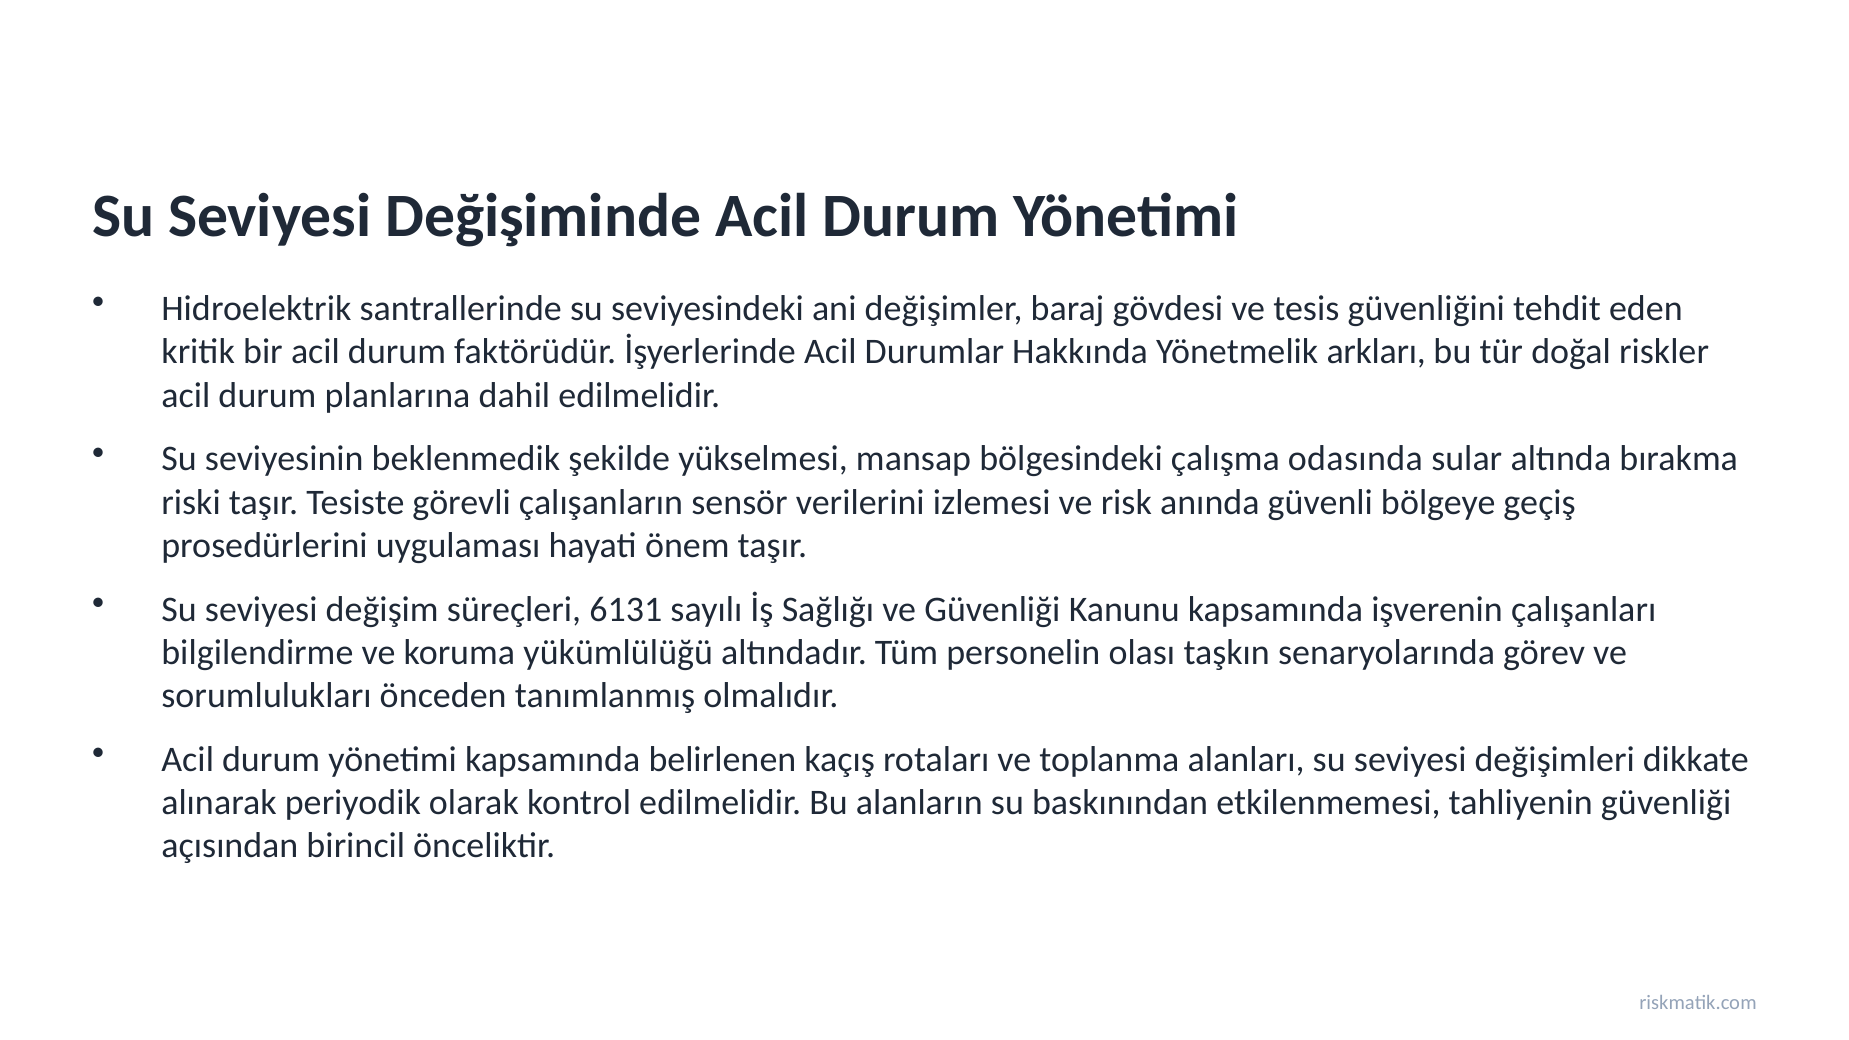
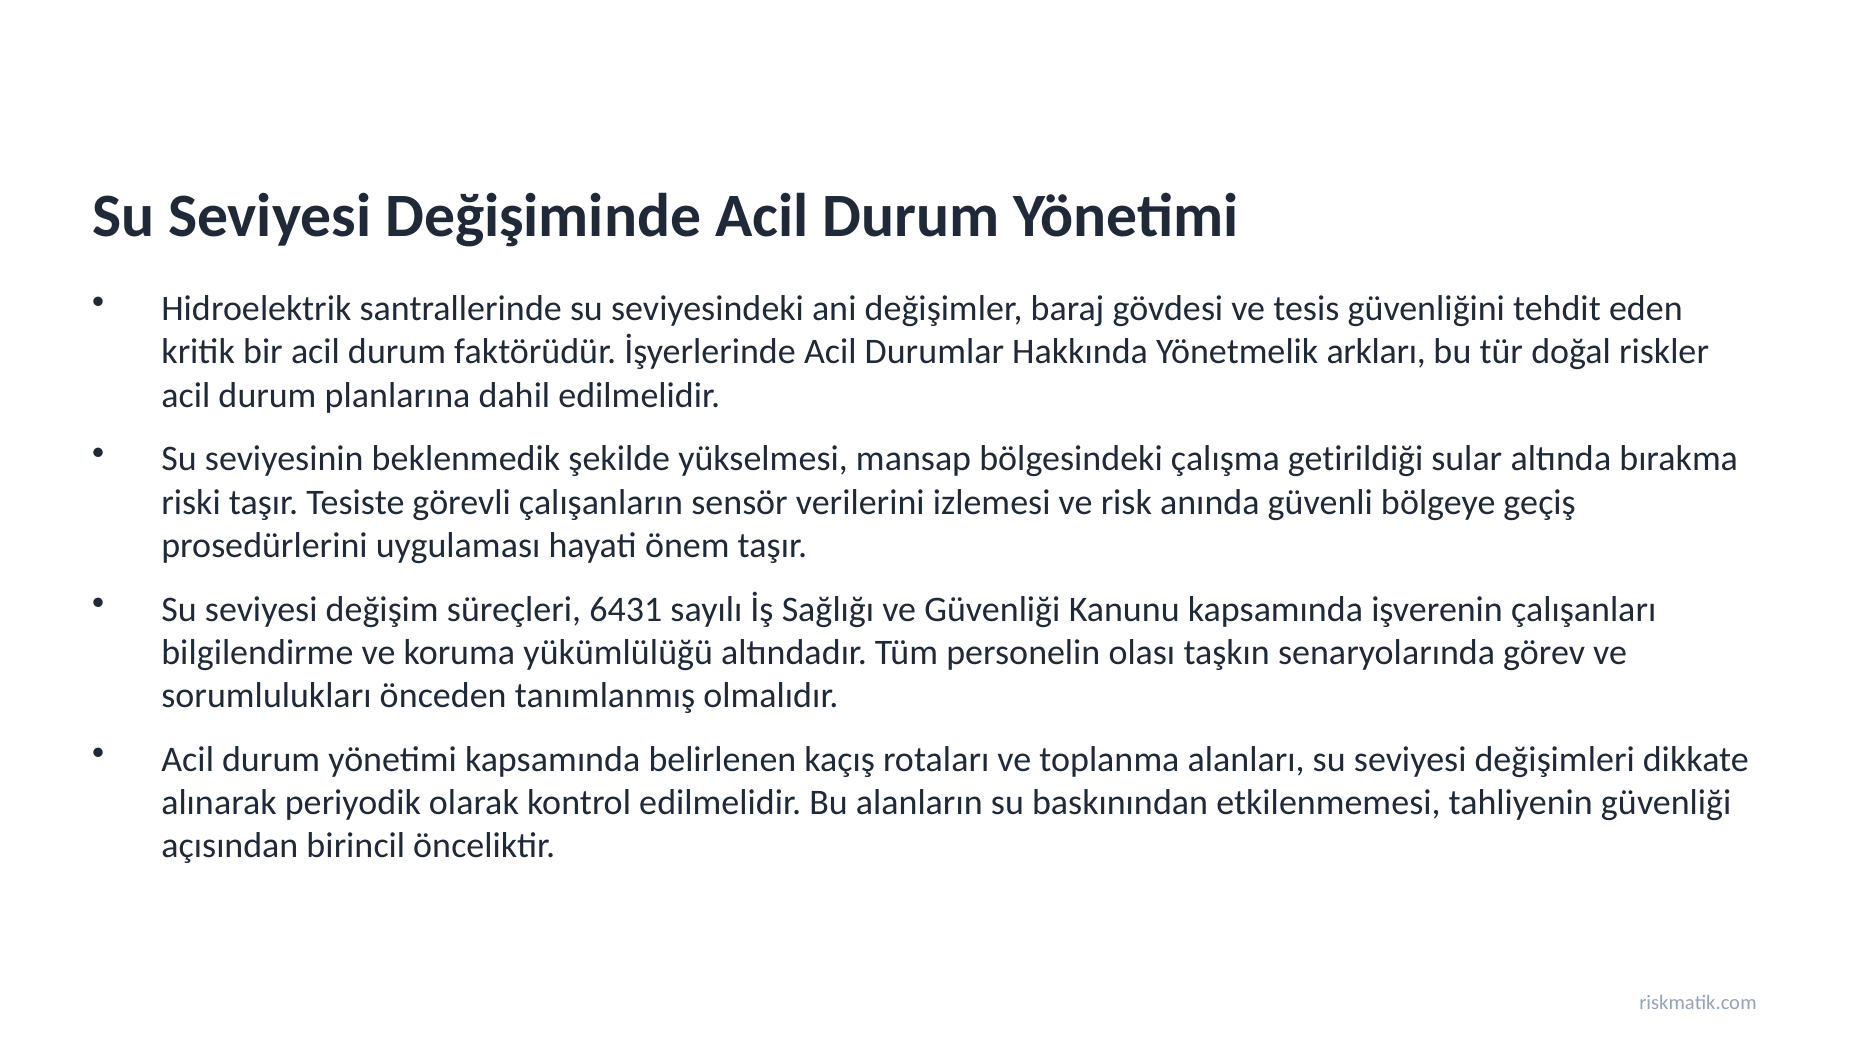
odasında: odasında -> getirildiği (1356, 459)
6131: 6131 -> 6431 (626, 609)
